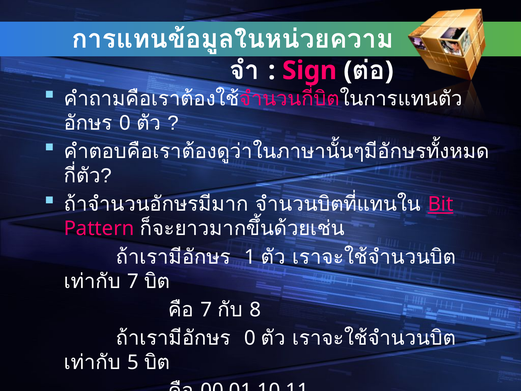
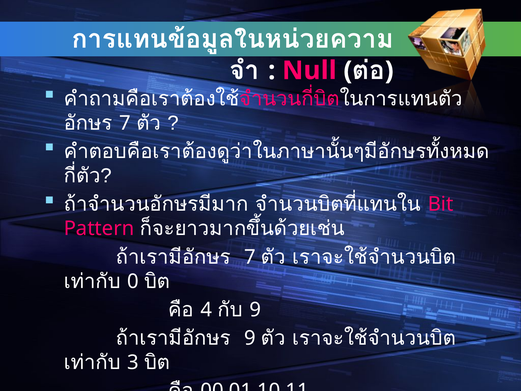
Sign: Sign -> Null (309, 70)
0: 0 -> 7 (125, 123)
Bit underline: present -> none (441, 204)
1: 1 -> 7 (250, 257)
7: 7 -> 0 (133, 281)
7: 7 -> 4 (206, 310)
8: 8 -> 9 (255, 310)
0: 0 -> 9 (250, 338)
5: 5 -> 3 (133, 362)
